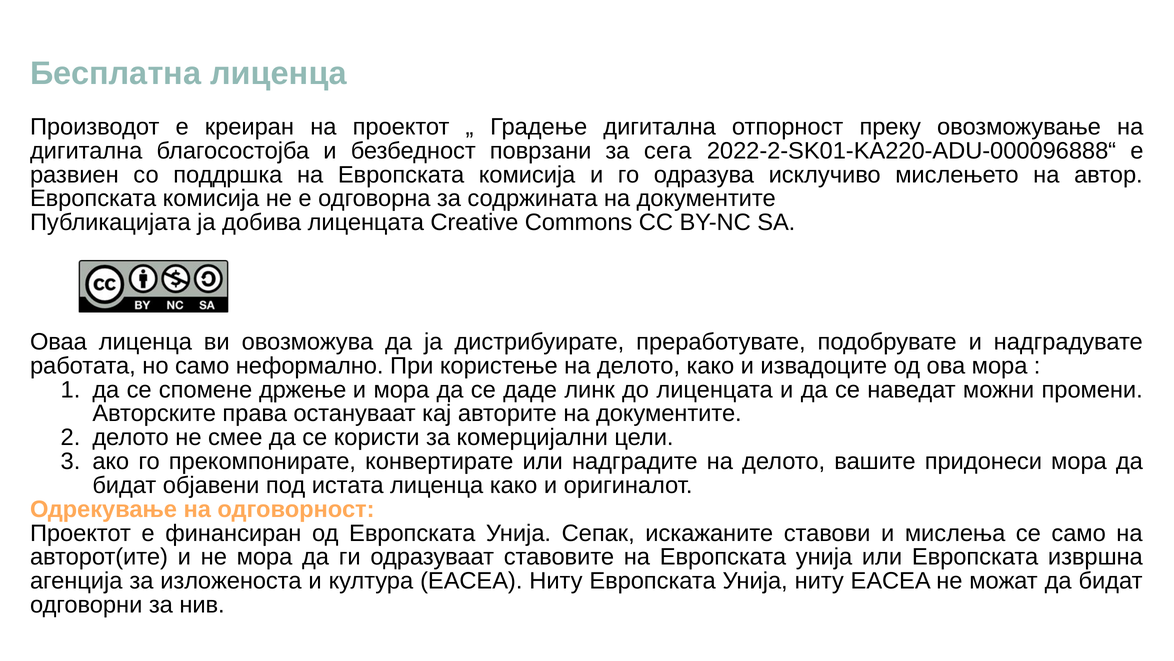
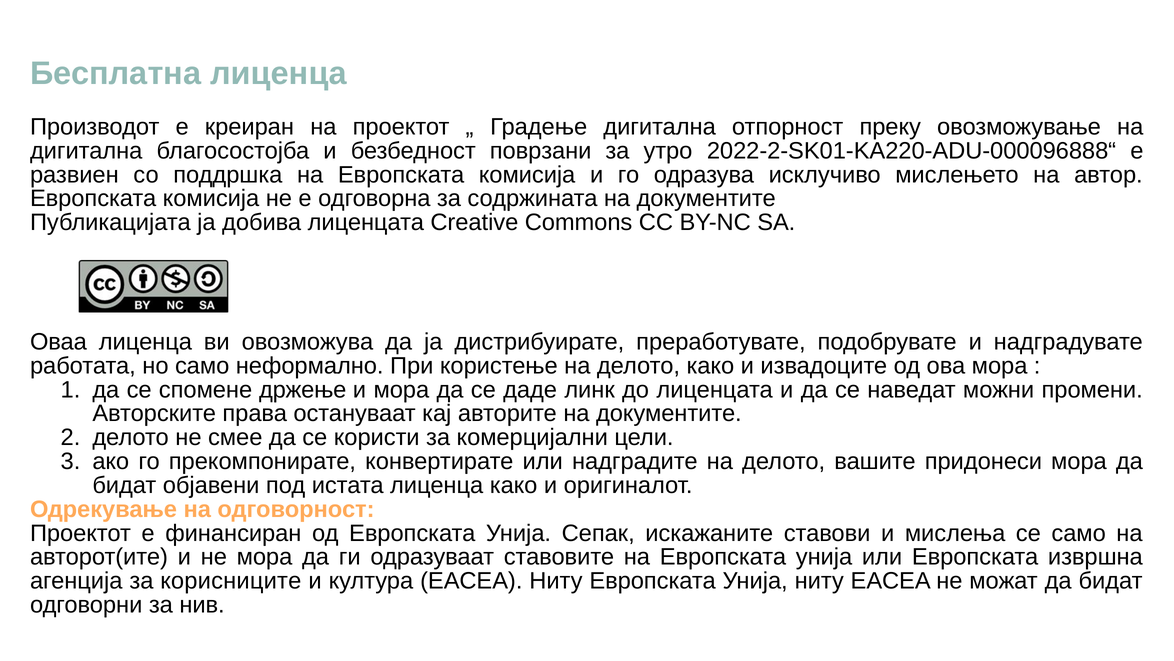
сега: сега -> утро (668, 151)
изложеноста: изложеноста -> корисниците (231, 580)
